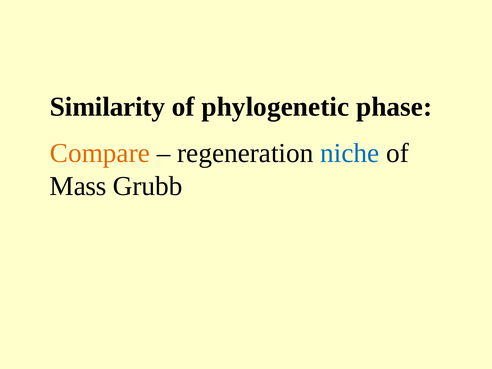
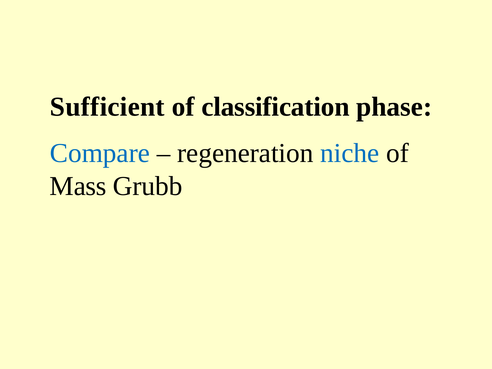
Similarity: Similarity -> Sufficient (107, 107)
phylogenetic: phylogenetic -> classification (275, 107)
Compare colour: orange -> blue (100, 153)
